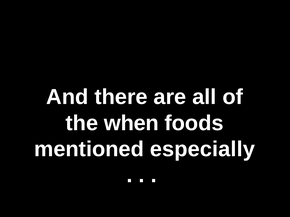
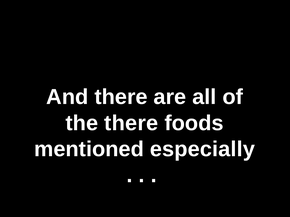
the when: when -> there (131, 123)
